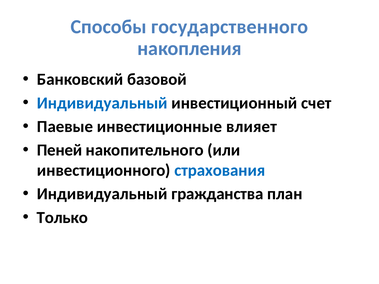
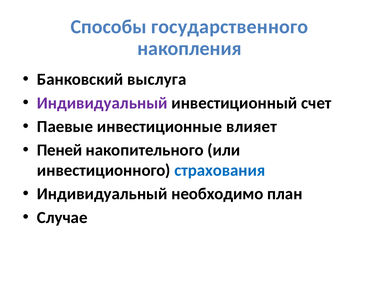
базовой: базовой -> выслуга (157, 80)
Индивидуальный colour: blue -> purple (102, 103)
гражданства: гражданства -> необходимо (217, 194)
Только: Только -> Случае (62, 218)
